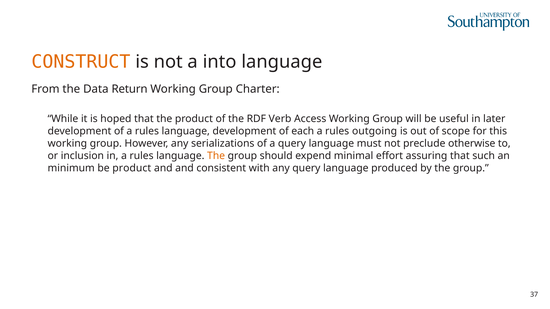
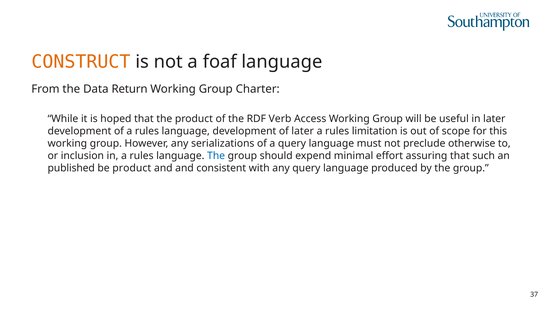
into: into -> foaf (220, 62)
of each: each -> later (303, 131)
outgoing: outgoing -> limitation (375, 131)
The colour: orange -> blue (216, 156)
minimum: minimum -> published (71, 168)
